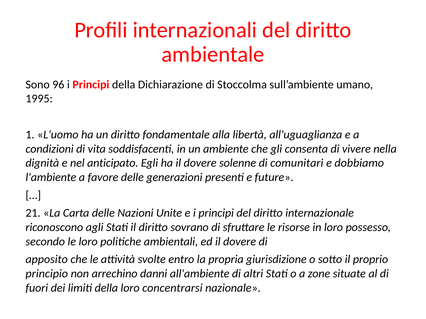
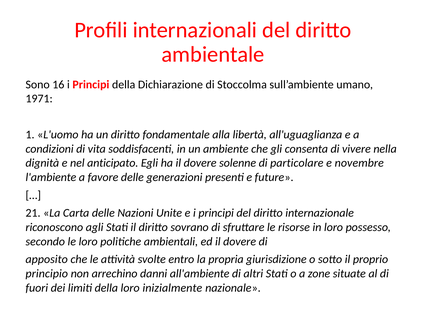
96: 96 -> 16 (58, 85)
1995: 1995 -> 1971 (39, 99)
comunitari: comunitari -> particolare (297, 163)
dobbiamo: dobbiamo -> novembre (359, 163)
concentrarsi: concentrarsi -> inizialmente (172, 288)
